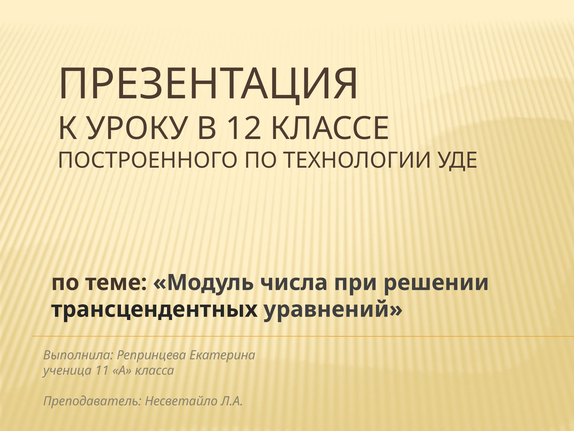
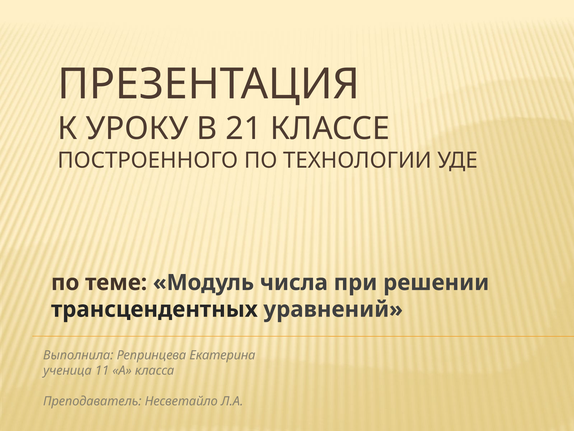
12: 12 -> 21 (244, 128)
